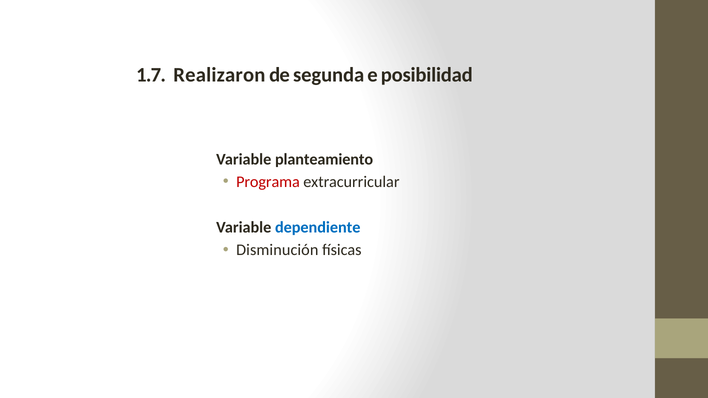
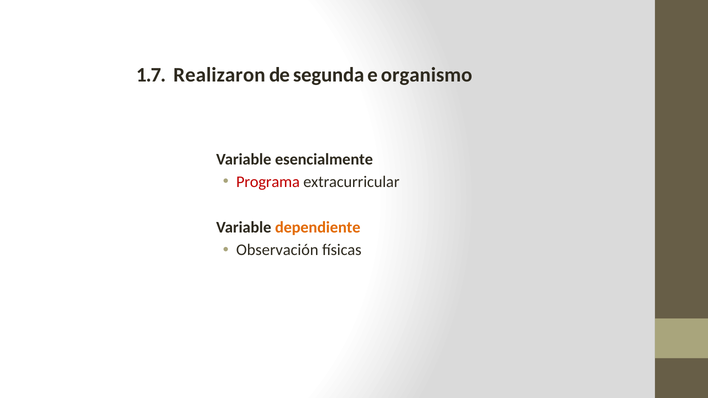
posibilidad: posibilidad -> organismo (427, 75)
planteamiento: planteamiento -> esencialmente (324, 159)
dependiente colour: blue -> orange (318, 227)
Disminución: Disminución -> Observación (277, 250)
